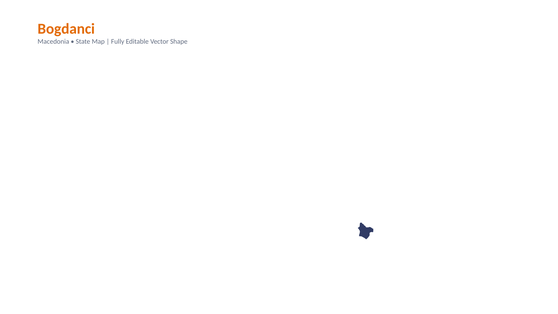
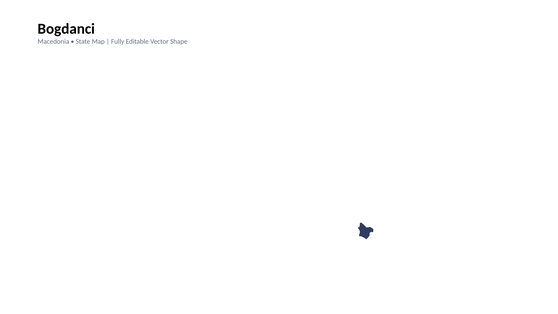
Bogdanci colour: orange -> black (66, 29)
